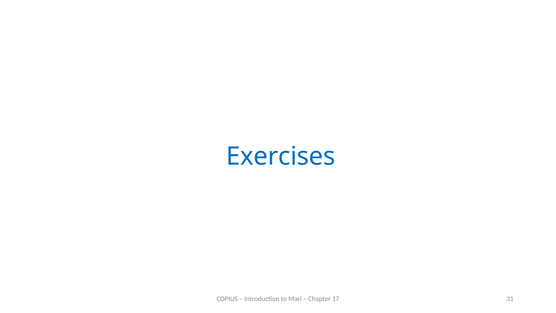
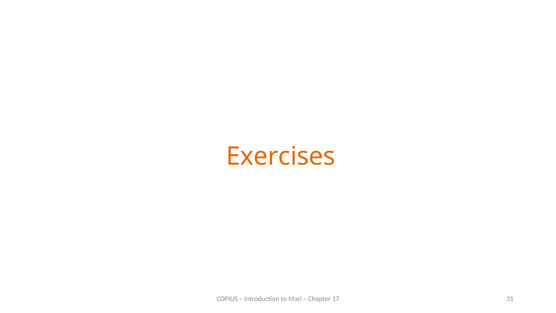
Exercises colour: blue -> orange (281, 156)
